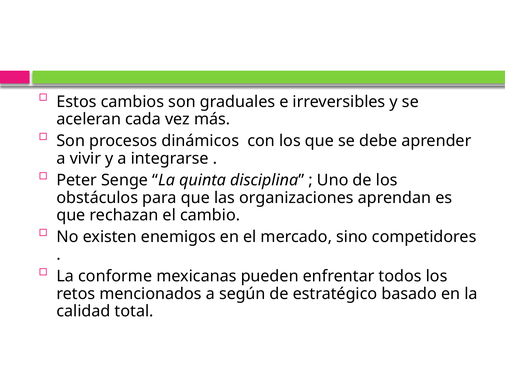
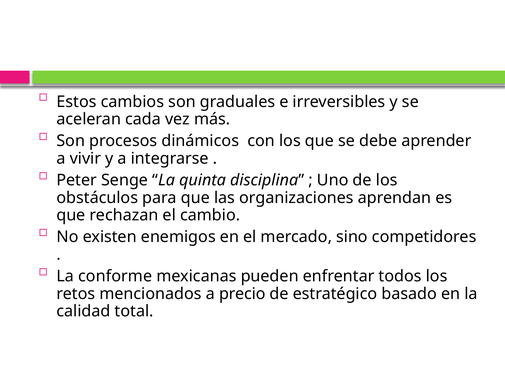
según: según -> precio (242, 293)
